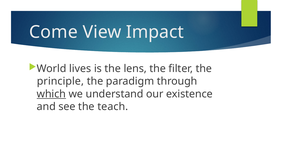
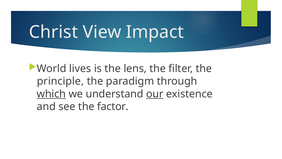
Come: Come -> Christ (53, 32)
our underline: none -> present (155, 94)
teach: teach -> factor (113, 106)
